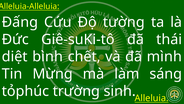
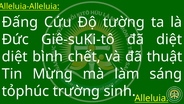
đã thái: thái -> diệt (169, 39)
mình: mình -> thuật (164, 56)
